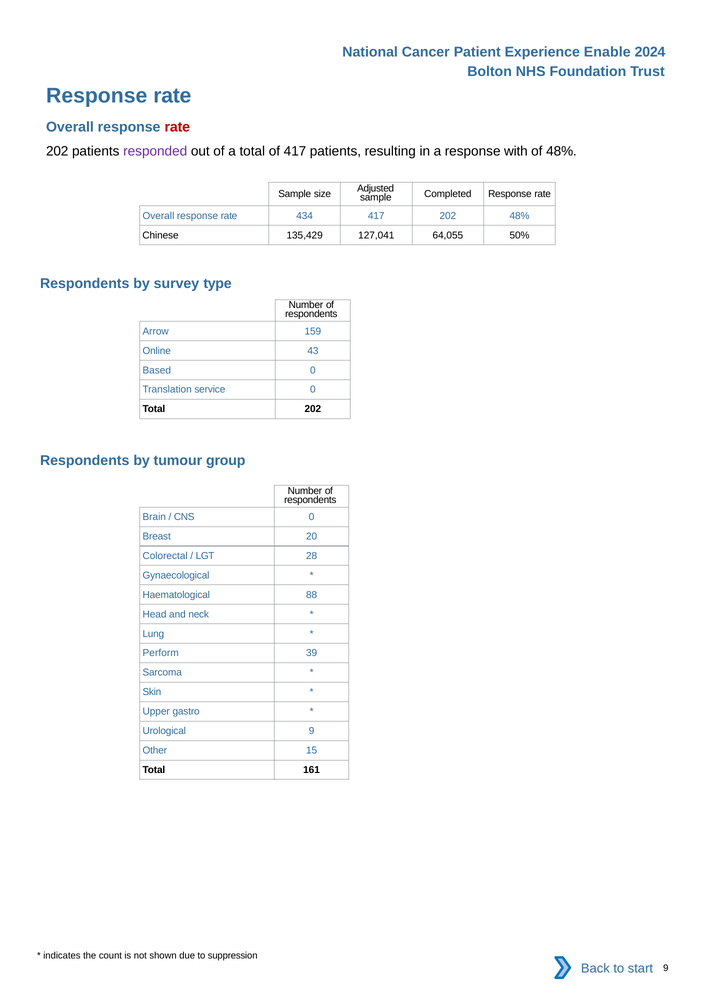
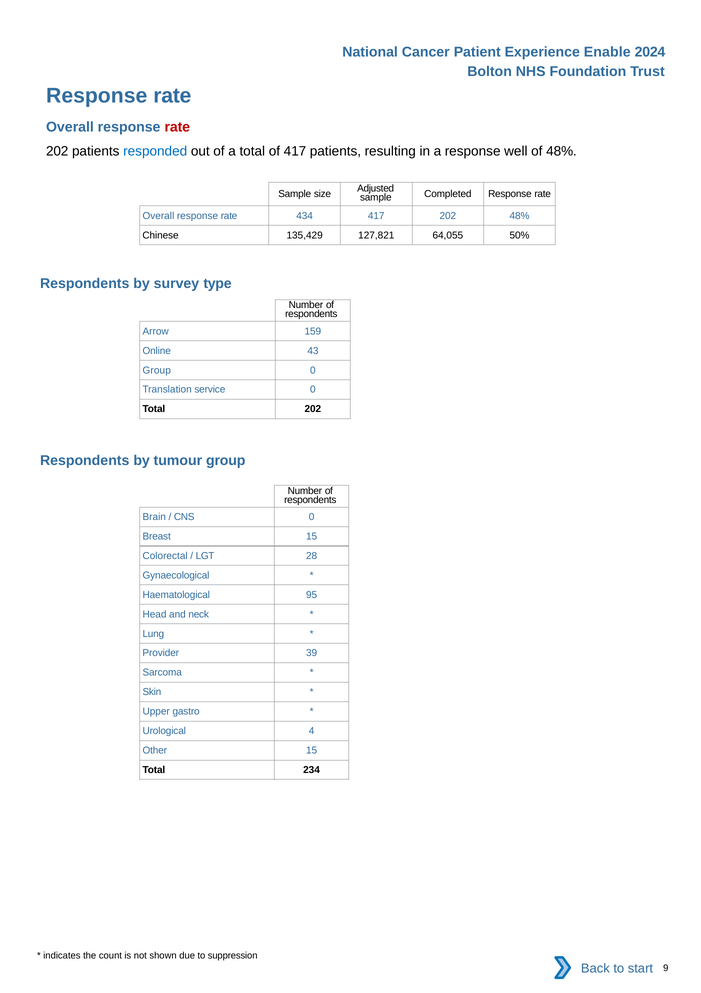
responded colour: purple -> blue (155, 151)
with: with -> well (516, 151)
127,041: 127,041 -> 127,821 (376, 235)
Based: Based -> Group (157, 370)
Breast 20: 20 -> 15 (312, 536)
88: 88 -> 95 (312, 594)
Perform: Perform -> Provider (161, 653)
Urological 9: 9 -> 4 (312, 730)
161: 161 -> 234 (312, 769)
